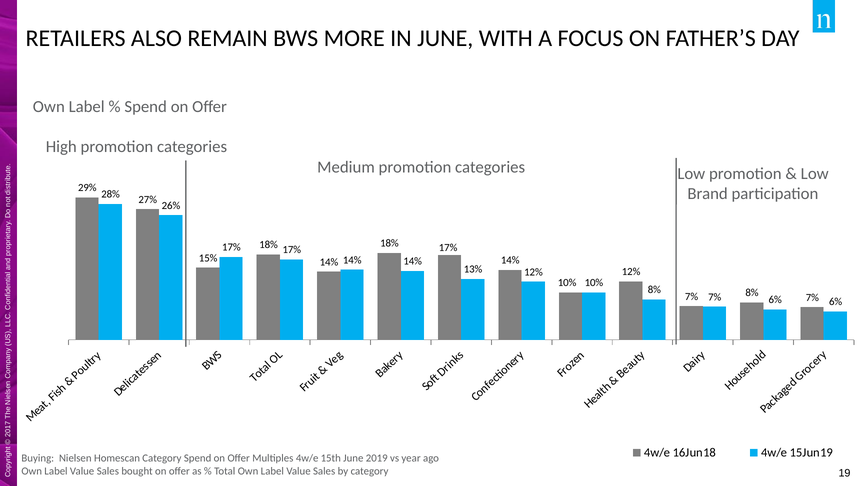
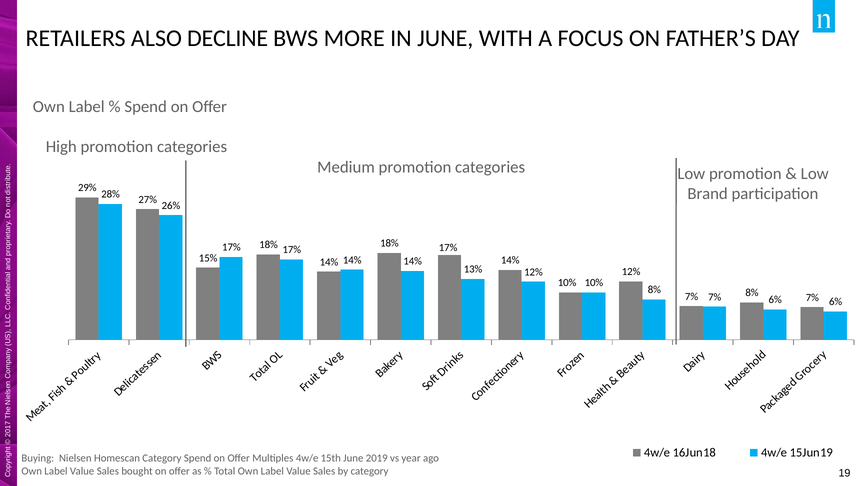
REMAIN: REMAIN -> DECLINE (228, 38)
